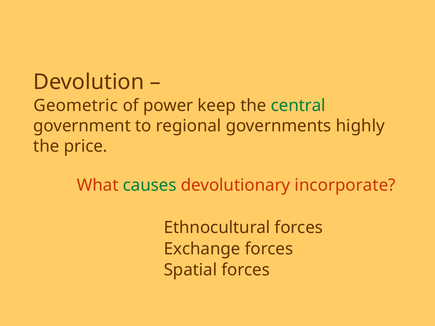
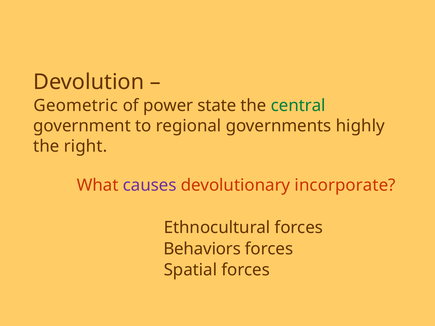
keep: keep -> state (217, 106)
price: price -> right (86, 146)
causes colour: green -> purple (150, 186)
Exchange: Exchange -> Behaviors (202, 249)
